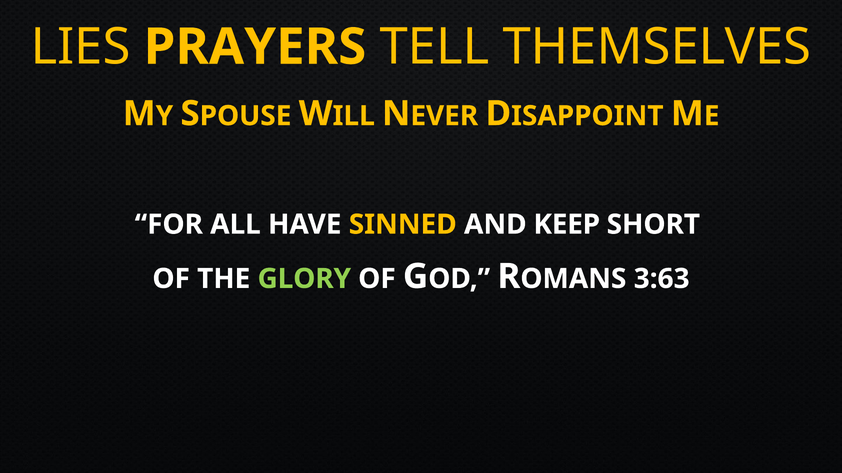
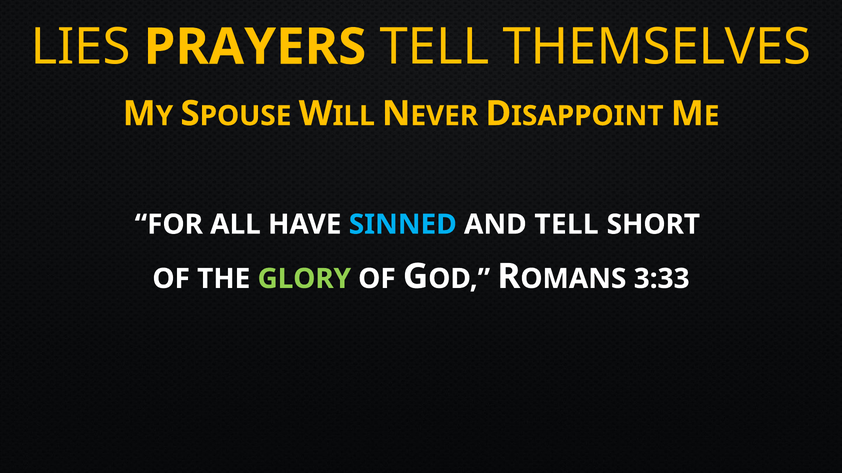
SINNED colour: yellow -> light blue (403, 225)
AND KEEP: KEEP -> TELL (566, 225)
3:63: 3:63 -> 3:33 (662, 279)
